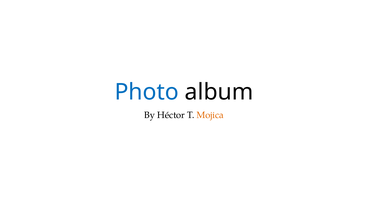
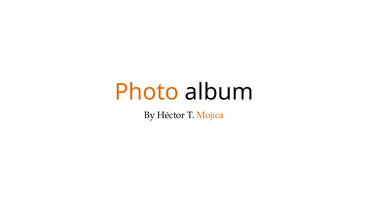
Photo colour: blue -> orange (147, 92)
